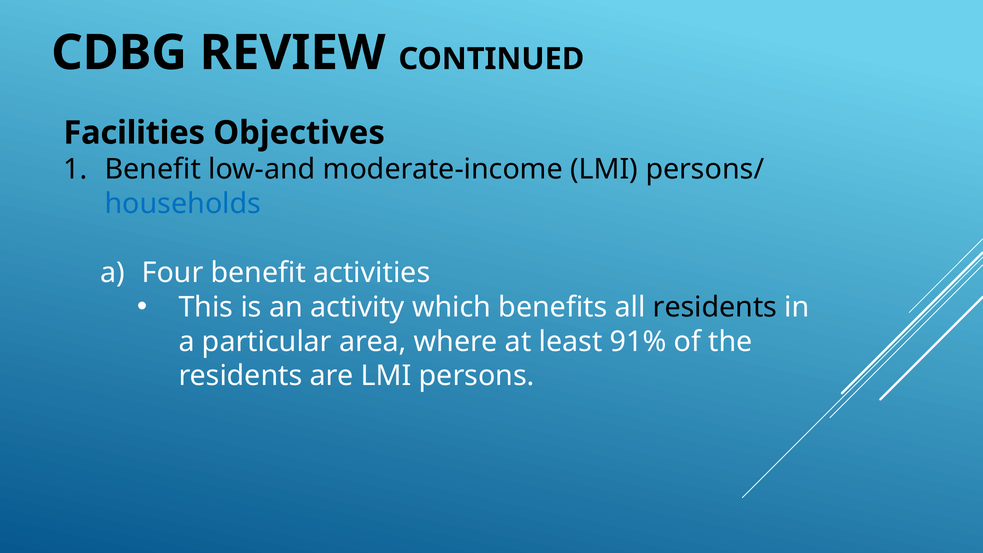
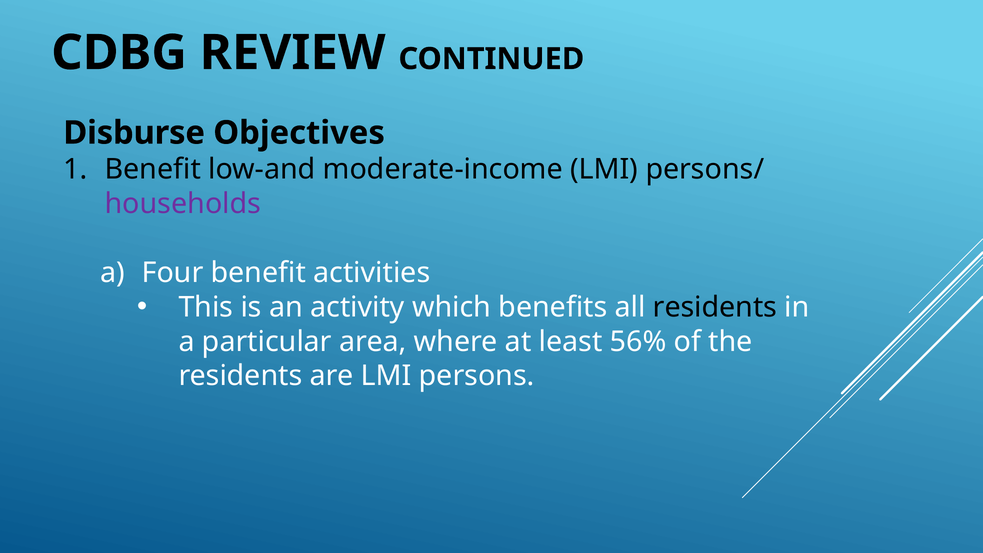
Facilities: Facilities -> Disburse (134, 133)
households colour: blue -> purple (183, 204)
91%: 91% -> 56% (638, 342)
